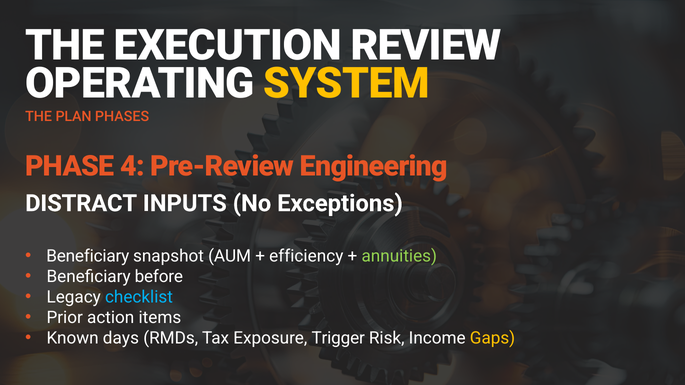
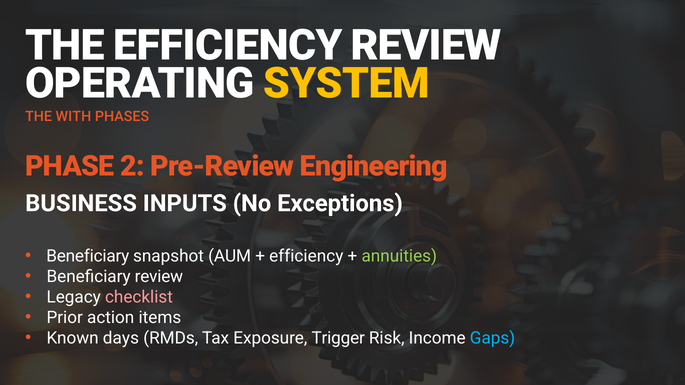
THE EXECUTION: EXECUTION -> EFFICIENCY (228, 45)
PLAN: PLAN -> WITH (73, 117)
4: 4 -> 2 (132, 166)
DISTRACT: DISTRACT -> BUSINESS (81, 204)
Beneficiary before: before -> review (159, 277)
checklist colour: light blue -> pink (139, 297)
Gaps colour: yellow -> light blue (493, 338)
